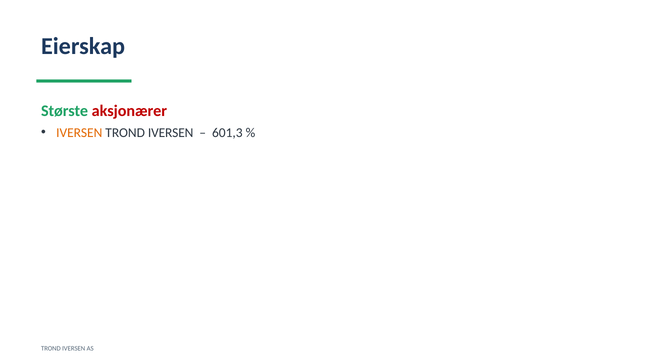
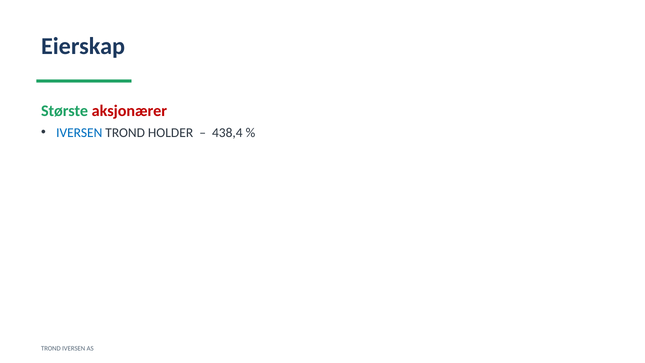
IVERSEN colour: orange -> blue (79, 133)
IVERSEN: IVERSEN -> HOLDER (171, 133)
601,3: 601,3 -> 438,4 (227, 133)
